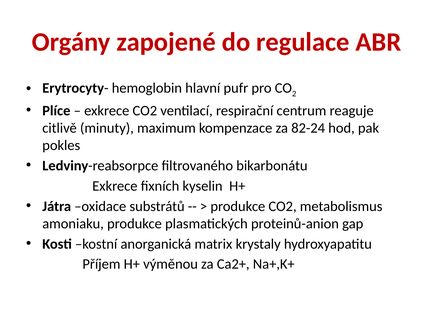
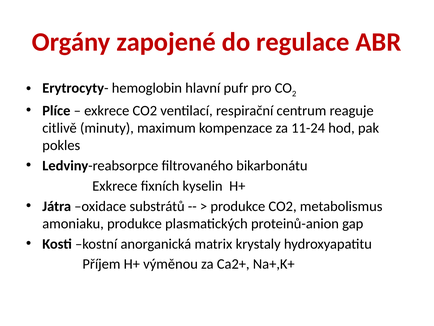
82-24: 82-24 -> 11-24 (308, 128)
